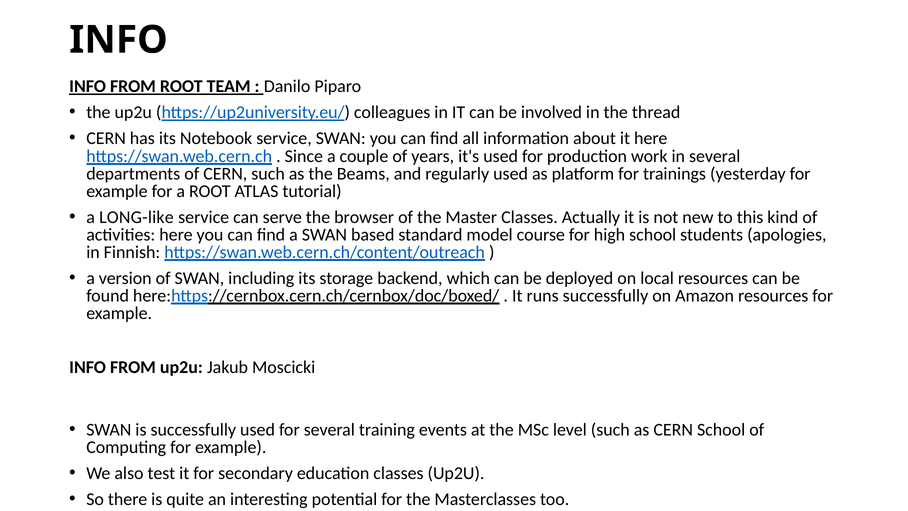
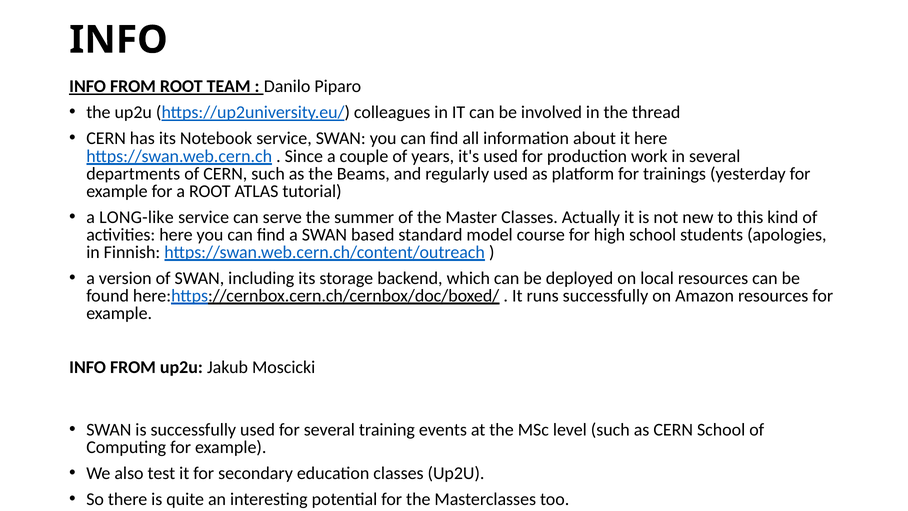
browser: browser -> summer (364, 217)
